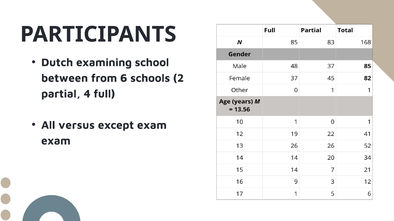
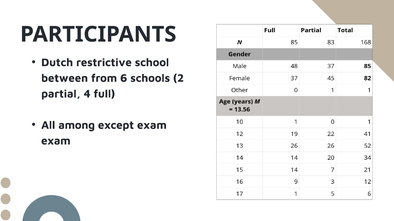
examining: examining -> restrictive (104, 63)
versus: versus -> among (77, 125)
